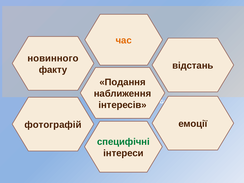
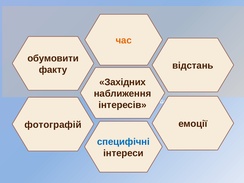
новинного: новинного -> обумовити (53, 58)
Подання: Подання -> Західних (123, 82)
специфiчнi colour: green -> blue (123, 142)
